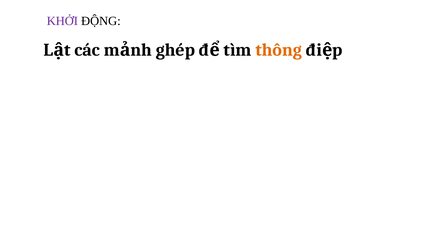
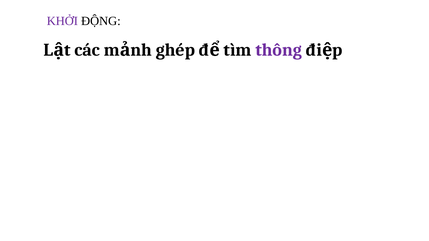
thông colour: orange -> purple (279, 50)
